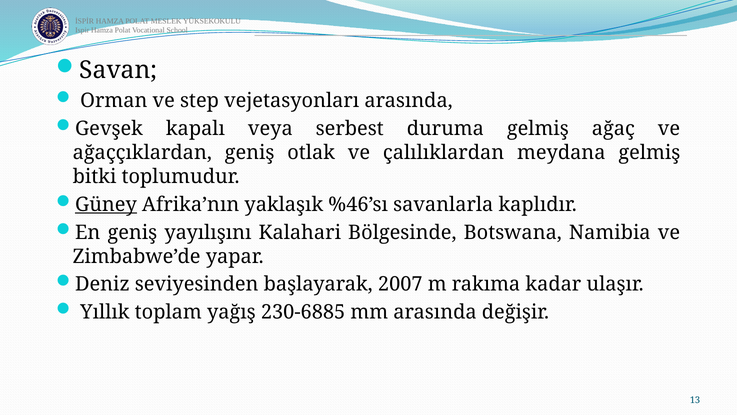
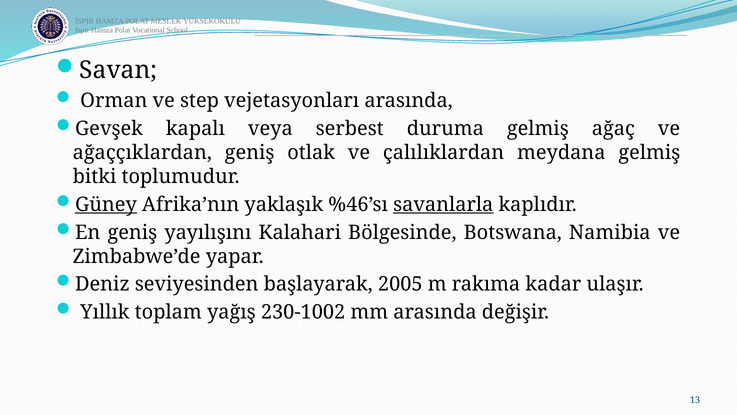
savanlarla underline: none -> present (443, 204)
2007: 2007 -> 2005 (400, 284)
230-6885: 230-6885 -> 230-1002 (303, 312)
